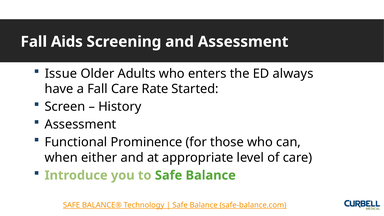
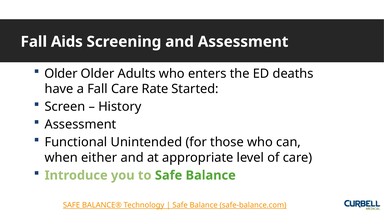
Issue: Issue -> Older (61, 74)
always: always -> deaths (293, 74)
Prominence: Prominence -> Unintended (146, 142)
